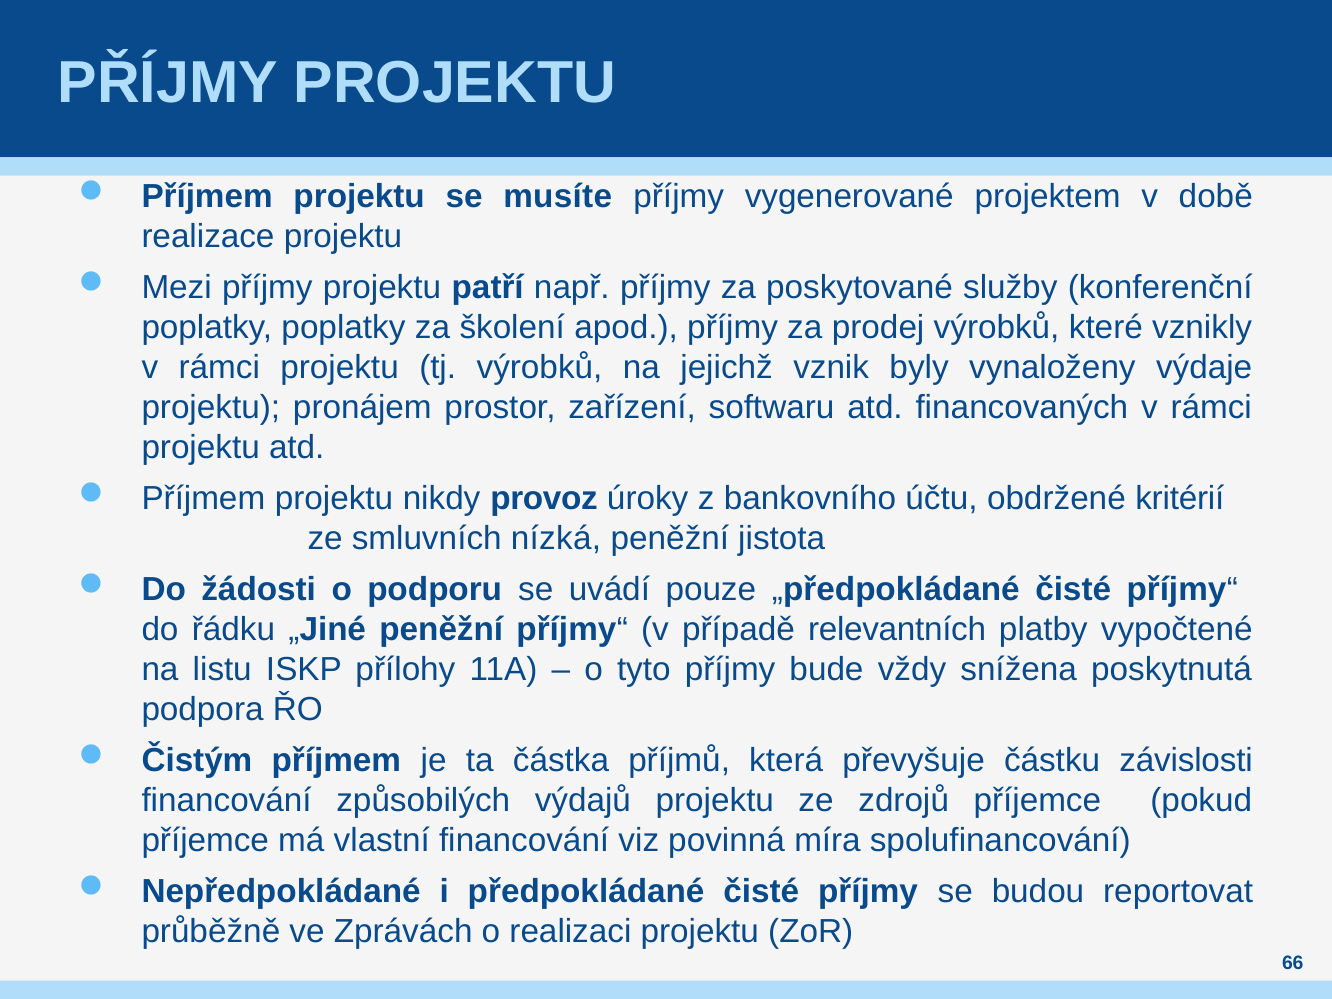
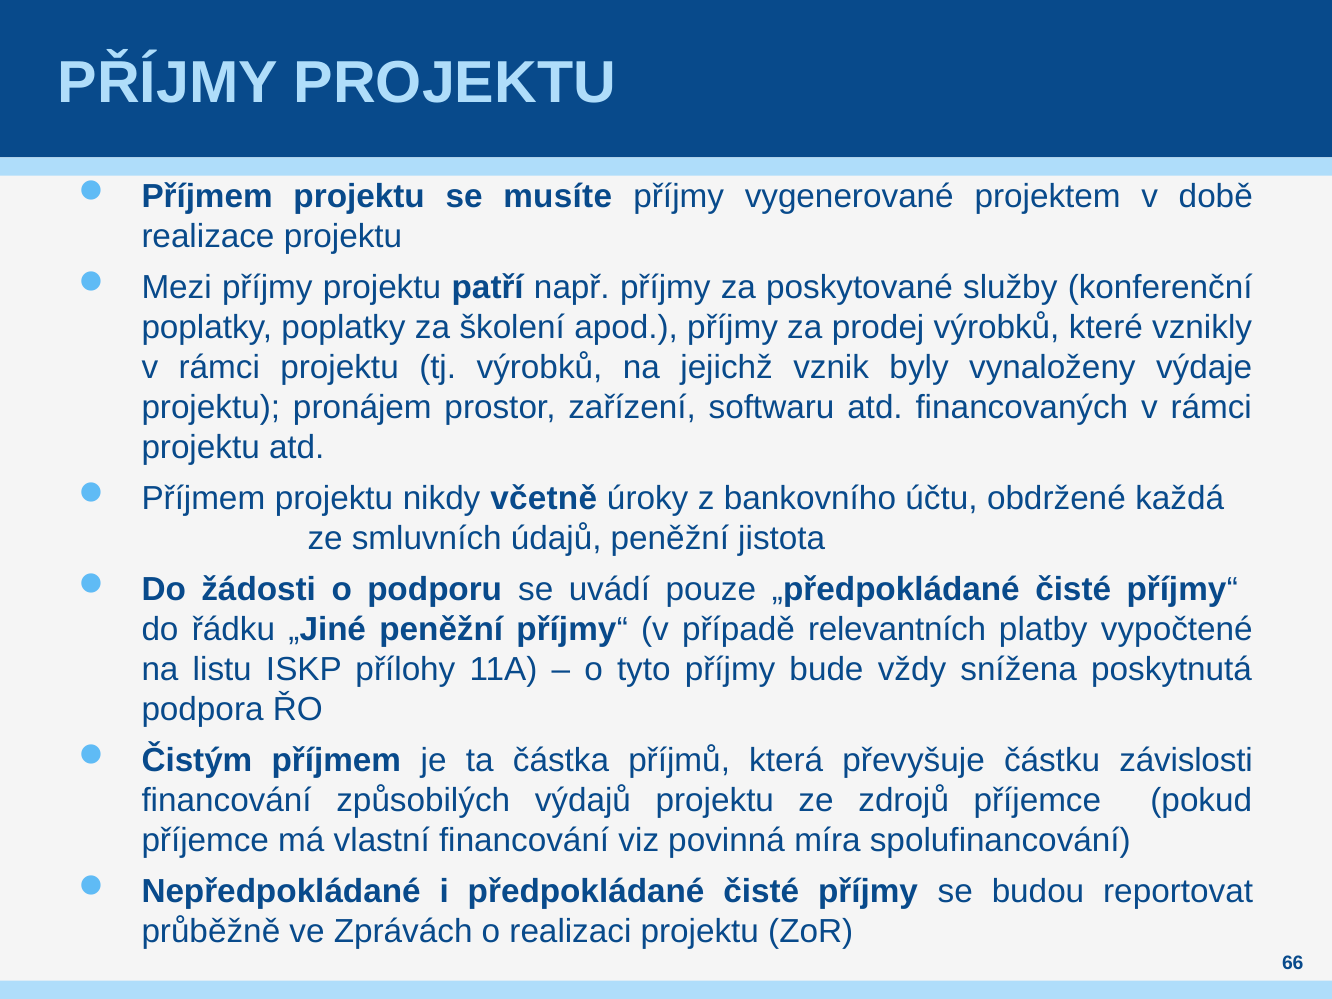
provoz: provoz -> včetně (544, 499)
kritérií: kritérií -> každá (1180, 499)
nízká: nízká -> údajů (556, 539)
